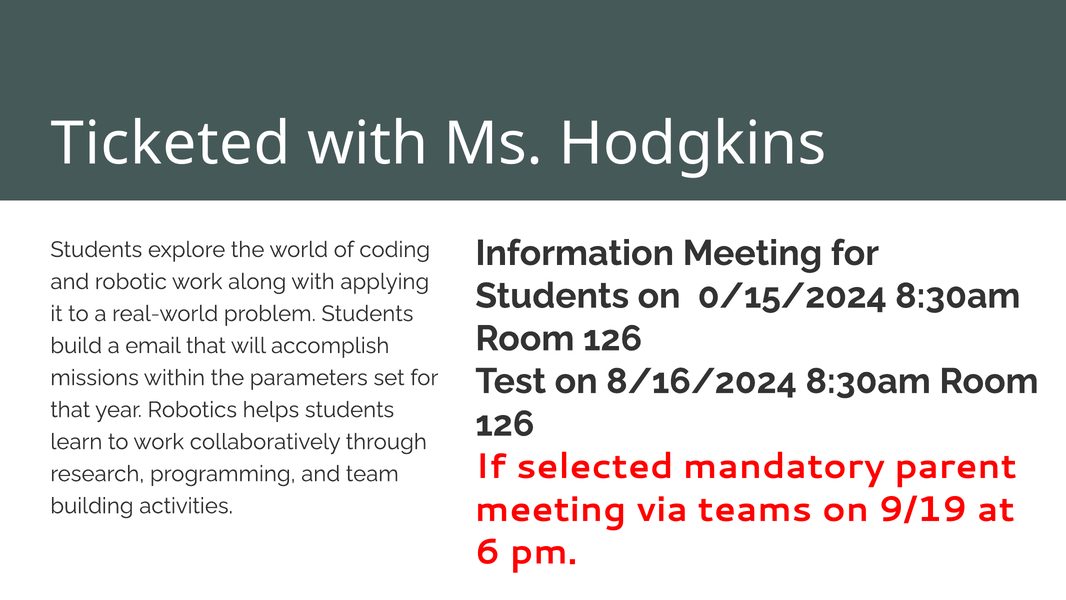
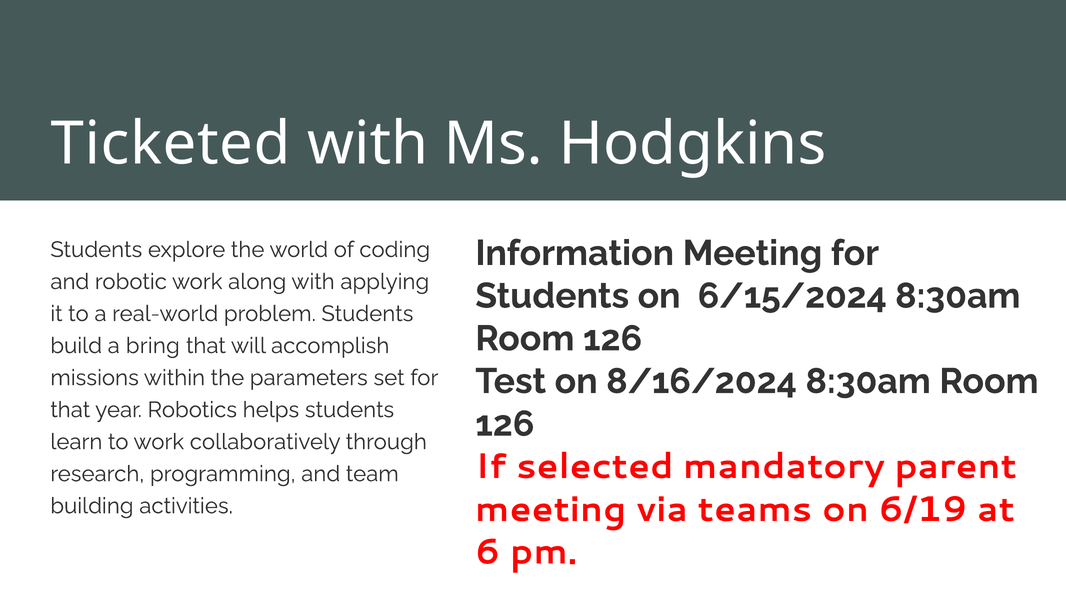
0/15/2024: 0/15/2024 -> 6/15/2024 (792, 296)
email: email -> bring (153, 346)
9/19: 9/19 -> 6/19 (923, 509)
